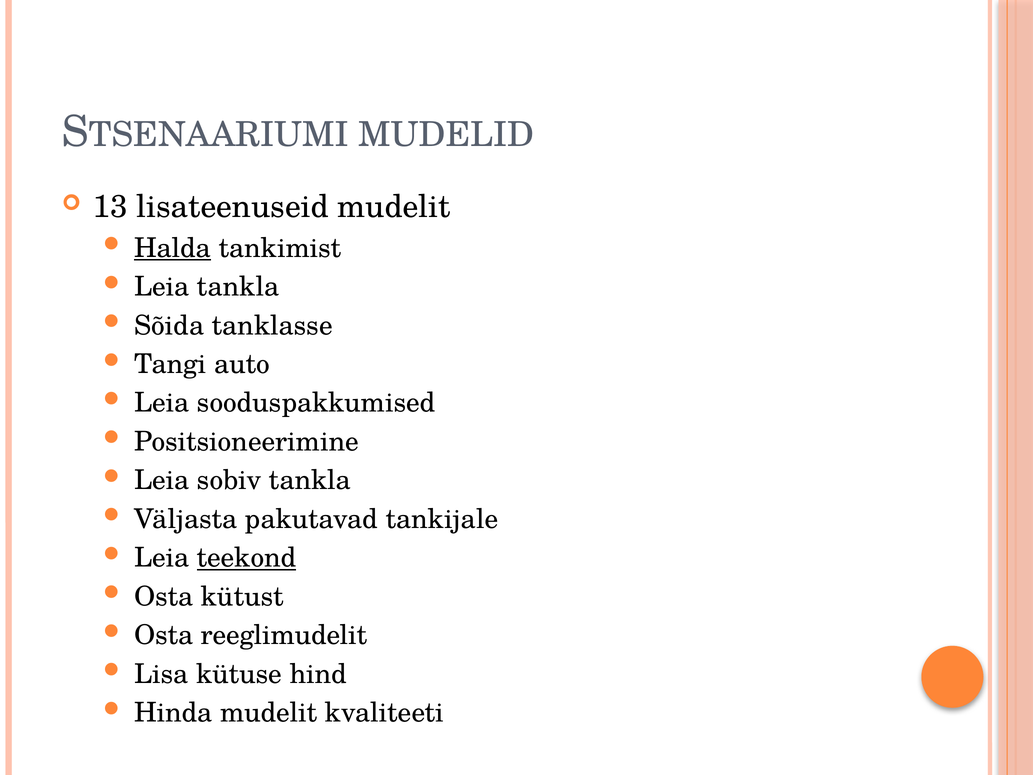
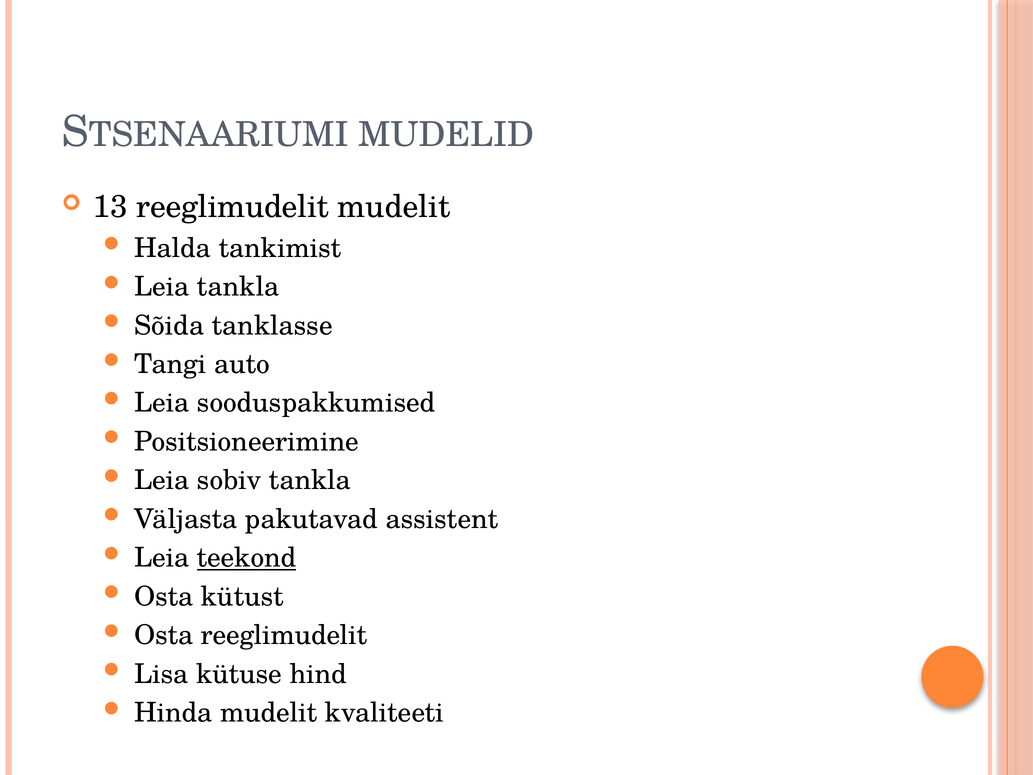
13 lisateenuseid: lisateenuseid -> reeglimudelit (233, 207)
Halda underline: present -> none (173, 248)
tankijale: tankijale -> assistent (442, 519)
